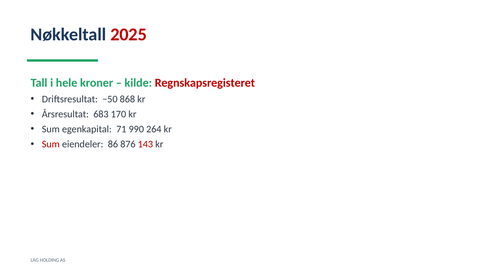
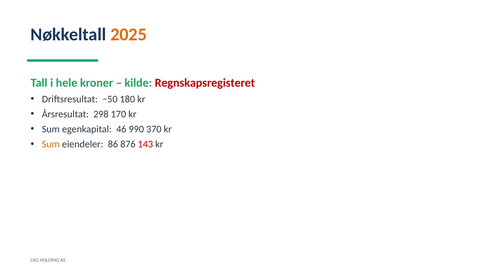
2025 colour: red -> orange (129, 34)
868: 868 -> 180 (127, 99)
683: 683 -> 298 (101, 114)
71: 71 -> 46 (121, 129)
264: 264 -> 370 (154, 129)
Sum colour: red -> orange (51, 144)
